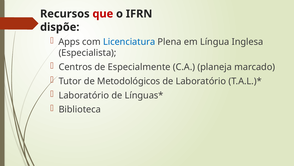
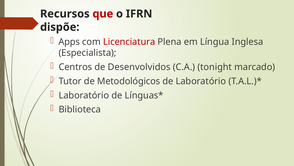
Licenciatura colour: blue -> red (129, 42)
Especialmente: Especialmente -> Desenvolvidos (139, 67)
planeja: planeja -> tonight (215, 67)
